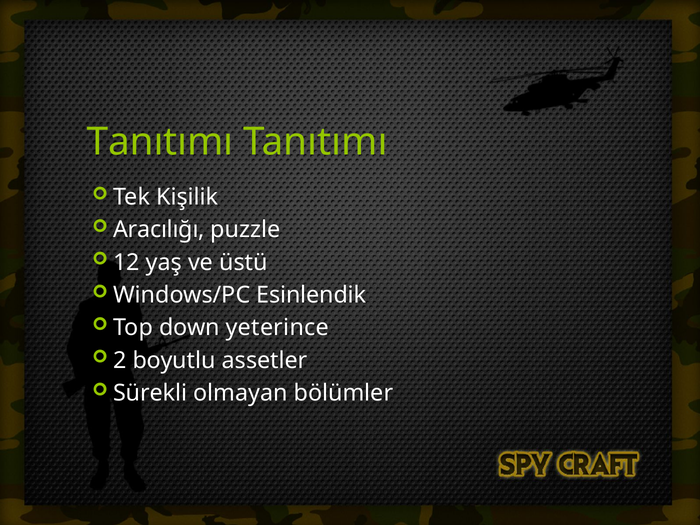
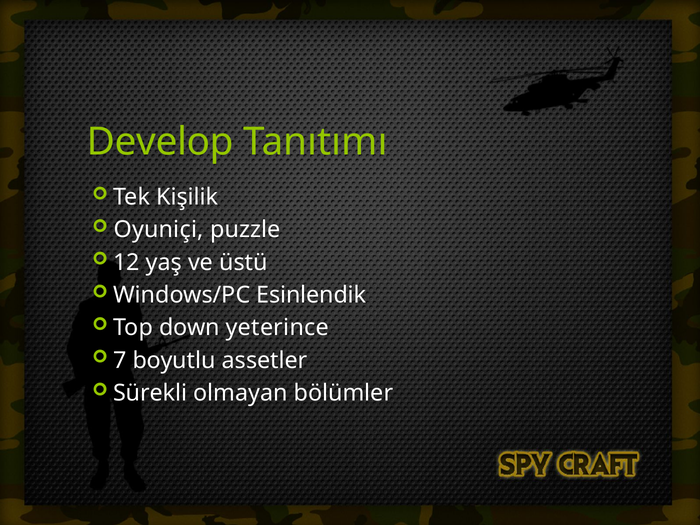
Tanıtımı: Tanıtımı -> Develop (160, 142)
Aracılığı: Aracılığı -> Oyuniçi (159, 230)
2: 2 -> 7 (120, 360)
